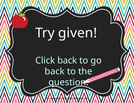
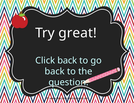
given: given -> great (78, 33)
